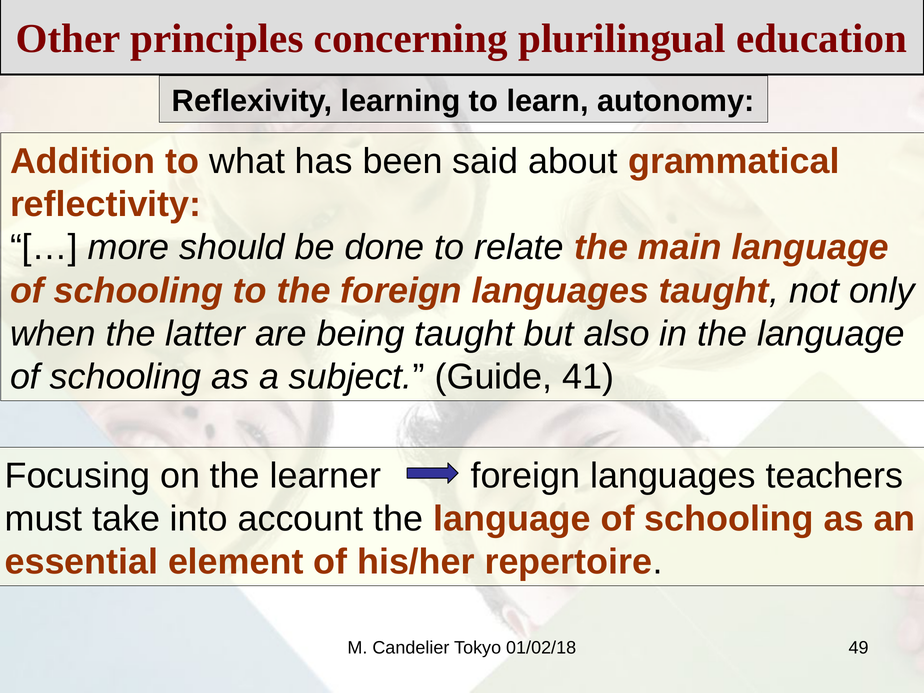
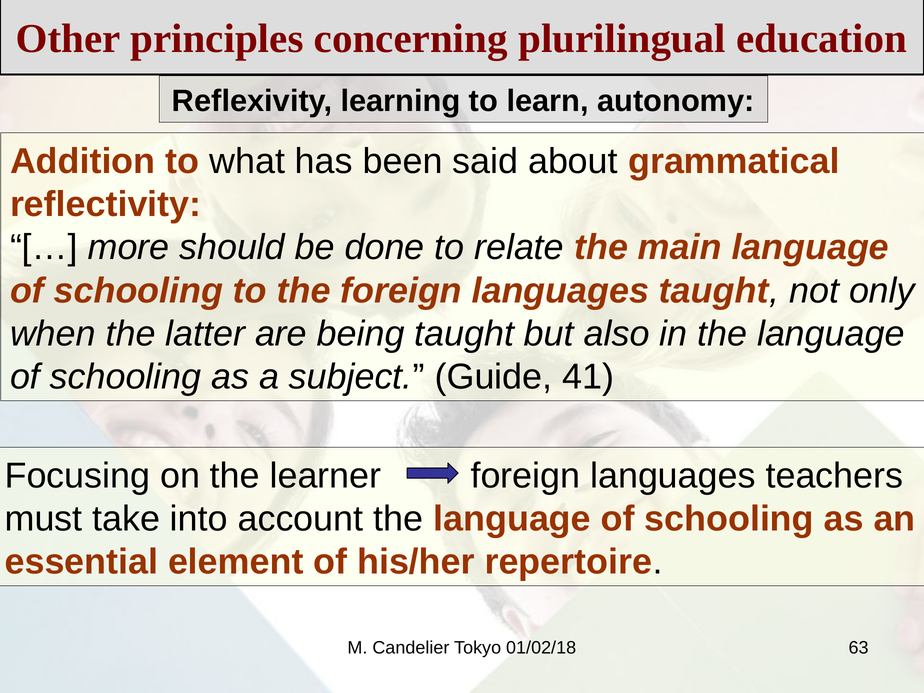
49: 49 -> 63 (859, 648)
